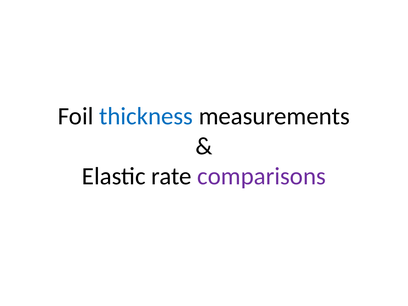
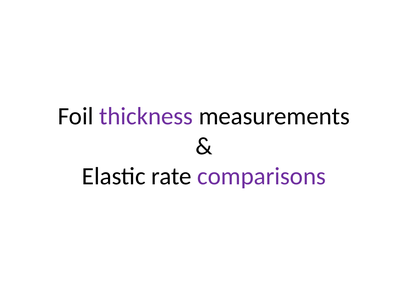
thickness colour: blue -> purple (146, 116)
